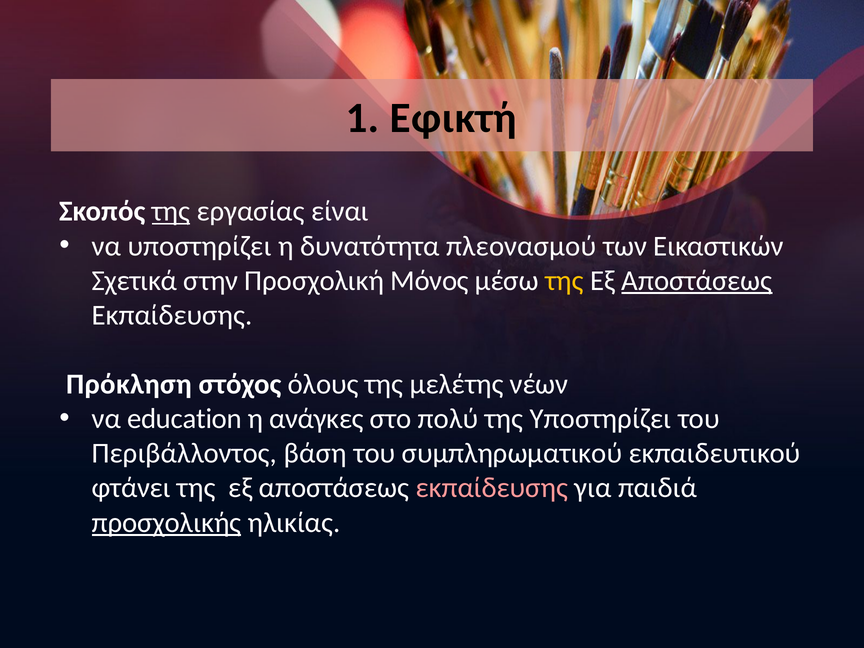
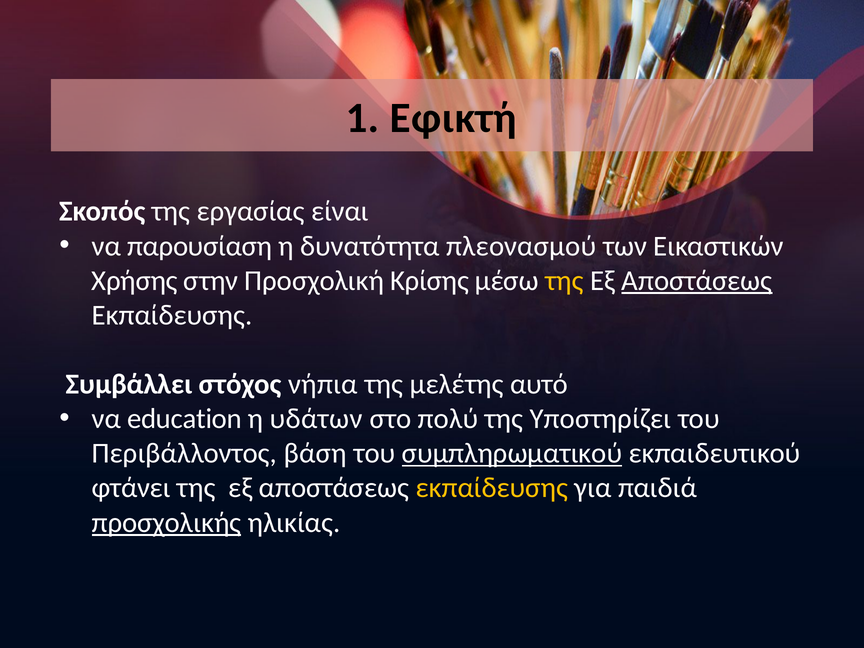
της underline: present -> none (171, 211)
να υποστηρίζει: υποστηρίζει -> παρουσίαση (200, 246)
Σχετικά: Σχετικά -> Χρήσης (135, 281)
Μόνος: Μόνος -> Κρίσης (430, 281)
Πρόκληση: Πρόκληση -> Συμβάλλει (129, 384)
όλους: όλους -> νήπια (323, 384)
νέων: νέων -> αυτό (539, 384)
ανάγκες: ανάγκες -> υδάτων (316, 419)
συμπληρωματικού underline: none -> present (512, 453)
εκπαίδευσης colour: pink -> yellow (492, 488)
